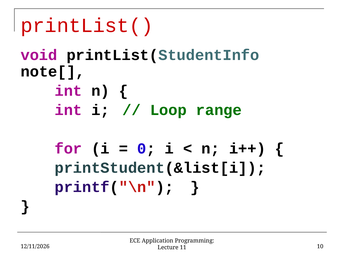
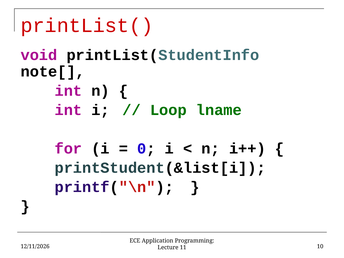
range: range -> lname (219, 110)
